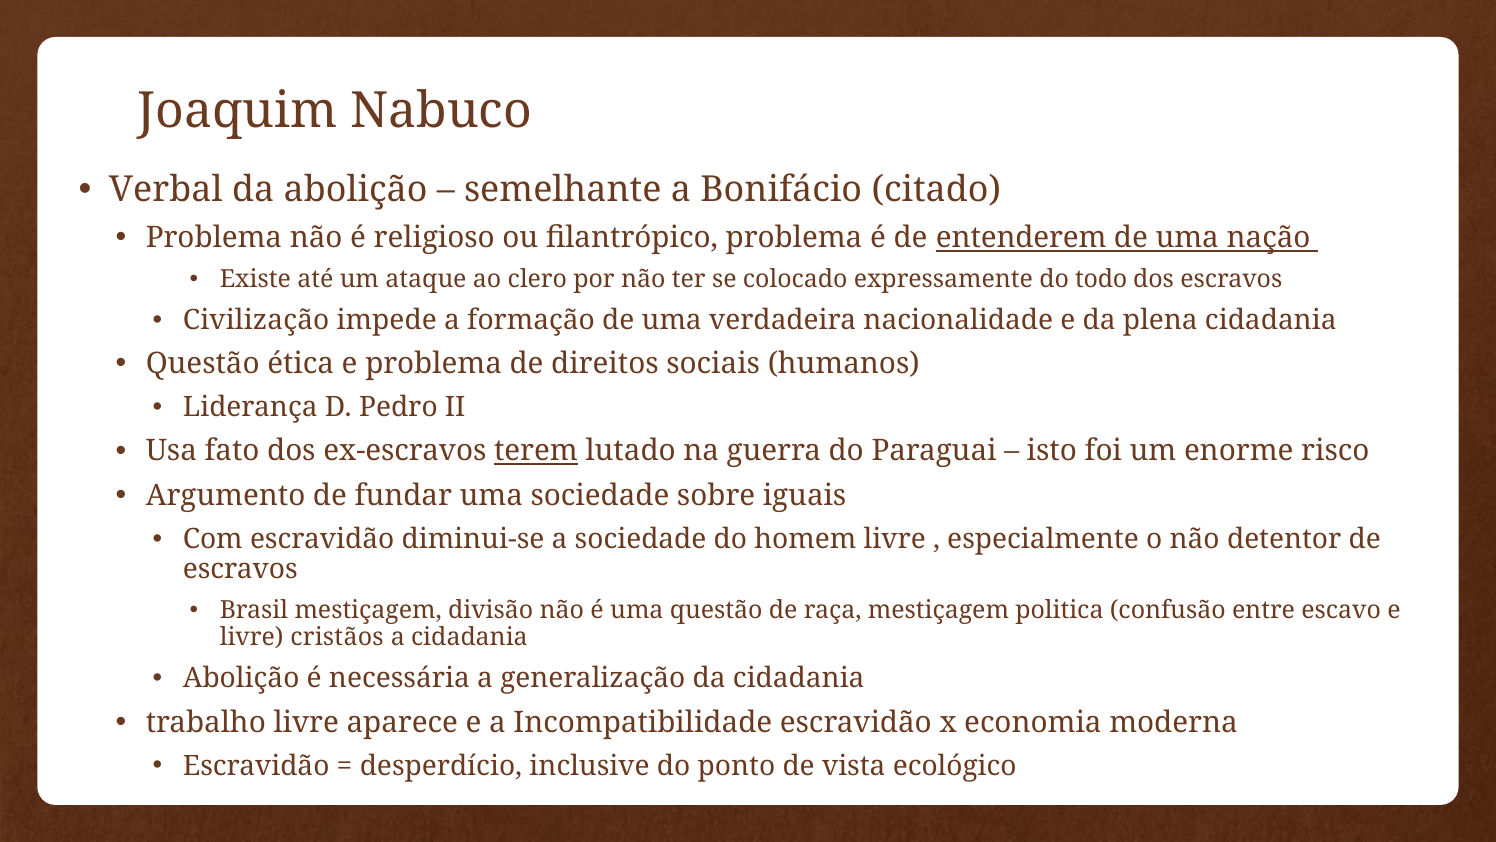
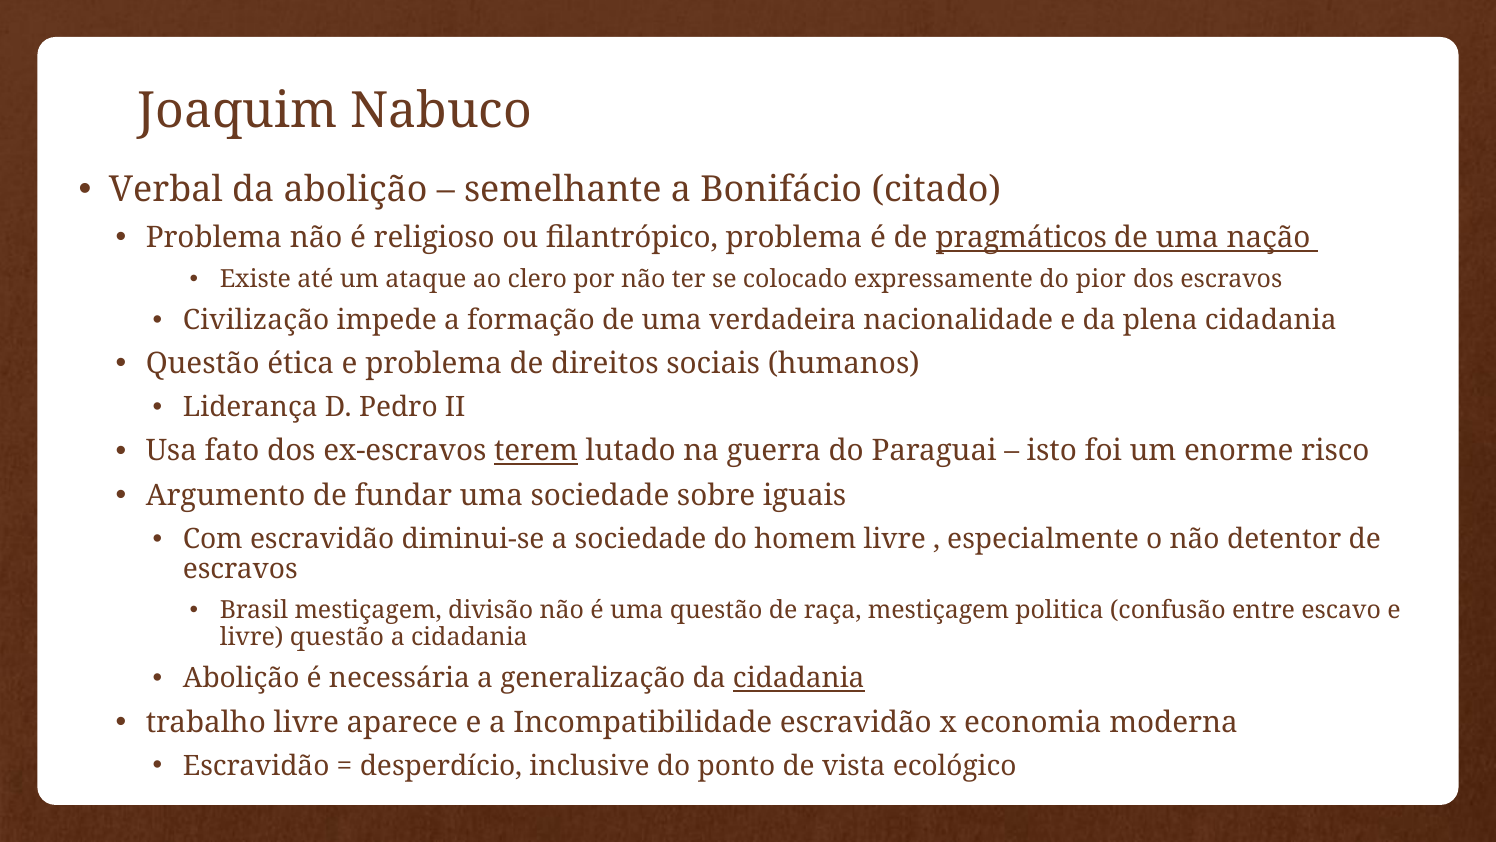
entenderem: entenderem -> pragmáticos (1021, 237)
todo: todo -> pior (1101, 279)
livre cristãos: cristãos -> questão (337, 637)
cidadania underline: none -> present (799, 678)
